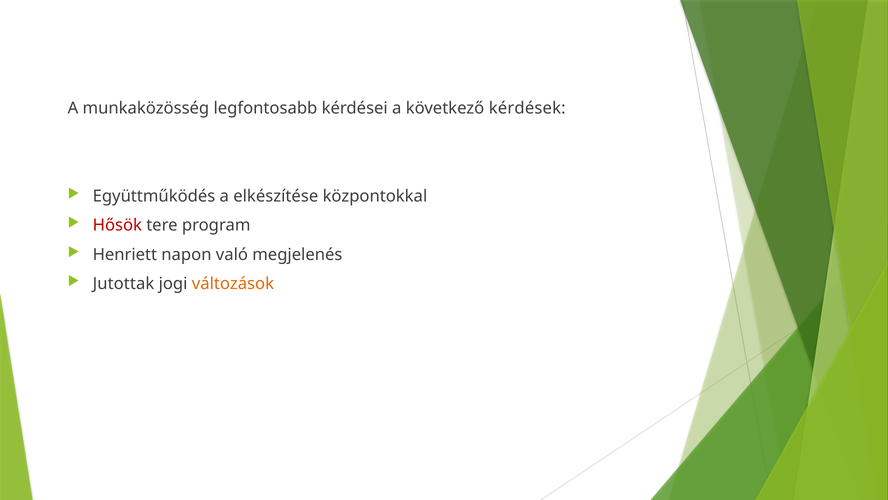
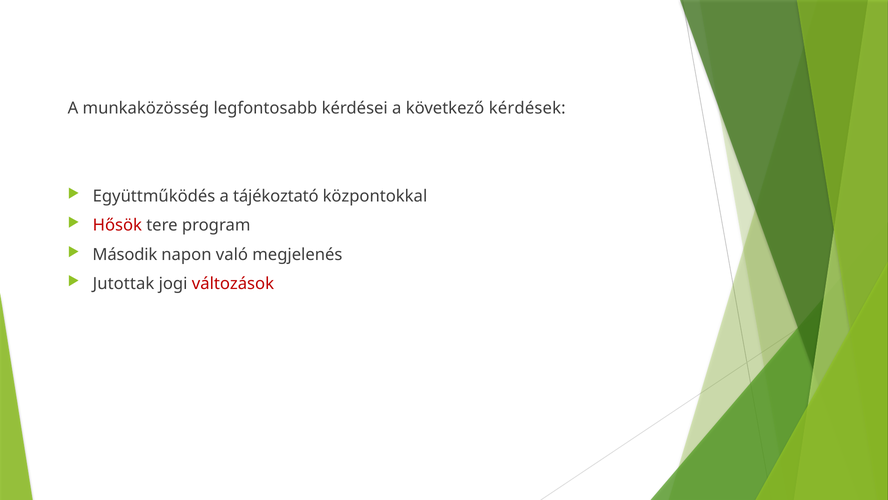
elkészítése: elkészítése -> tájékoztató (276, 196)
Henriett: Henriett -> Második (125, 254)
változások colour: orange -> red (233, 284)
